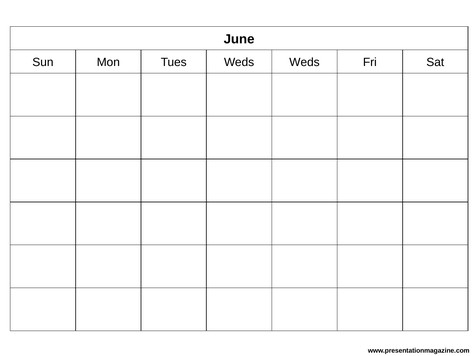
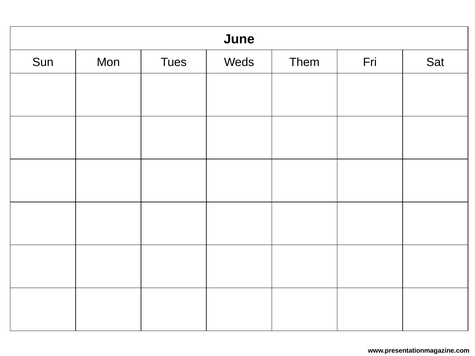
Weds: Weds -> Them (304, 62)
